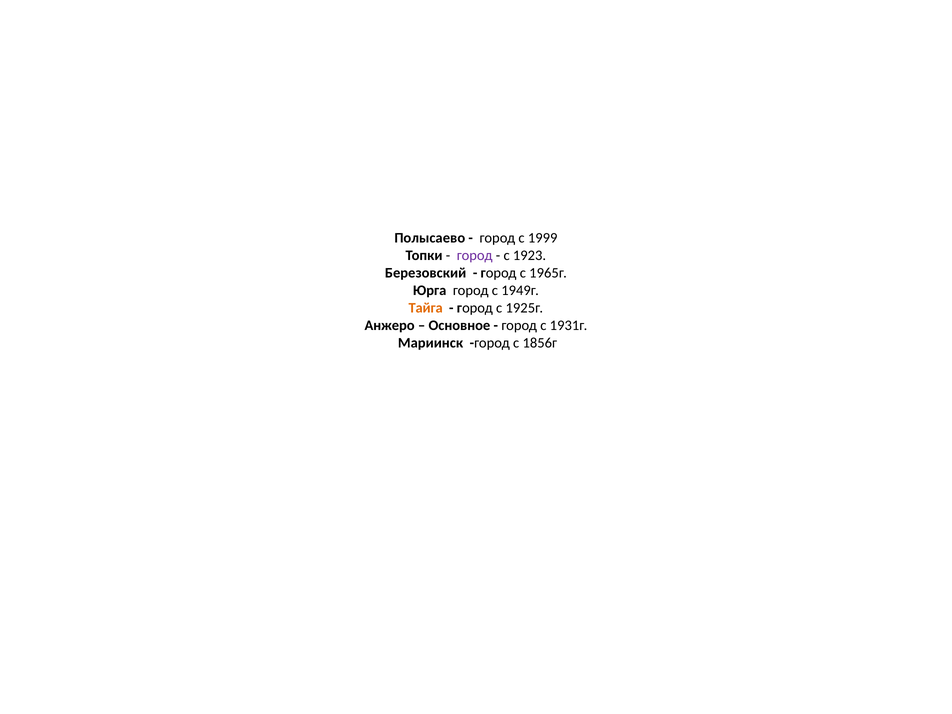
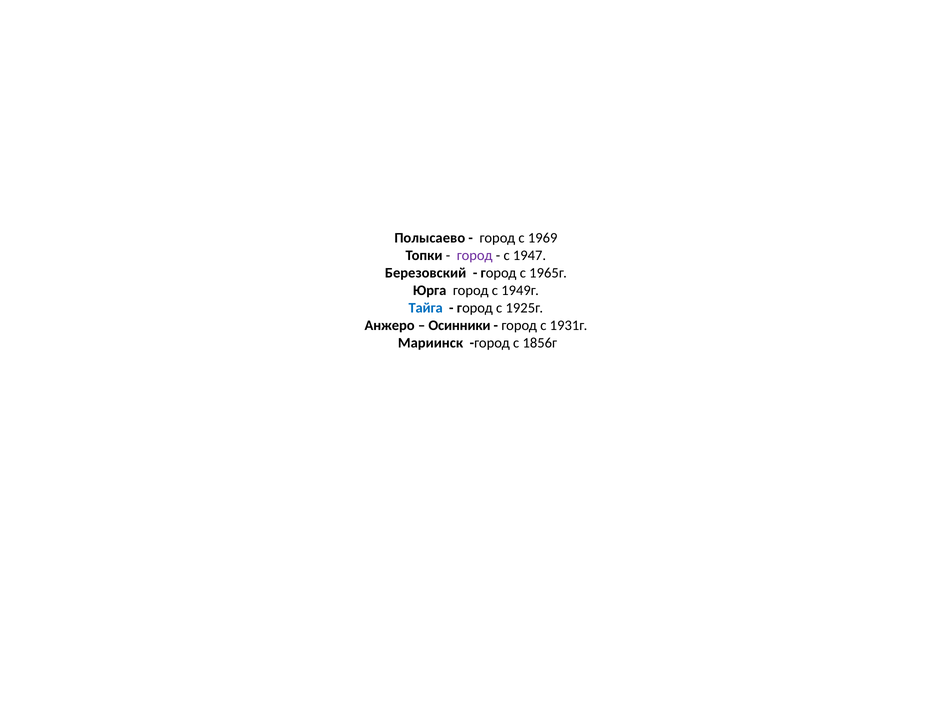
1999: 1999 -> 1969 (543, 238)
1923: 1923 -> 1947 (530, 256)
Тайга colour: orange -> blue (426, 308)
Основное: Основное -> Осинники (459, 326)
